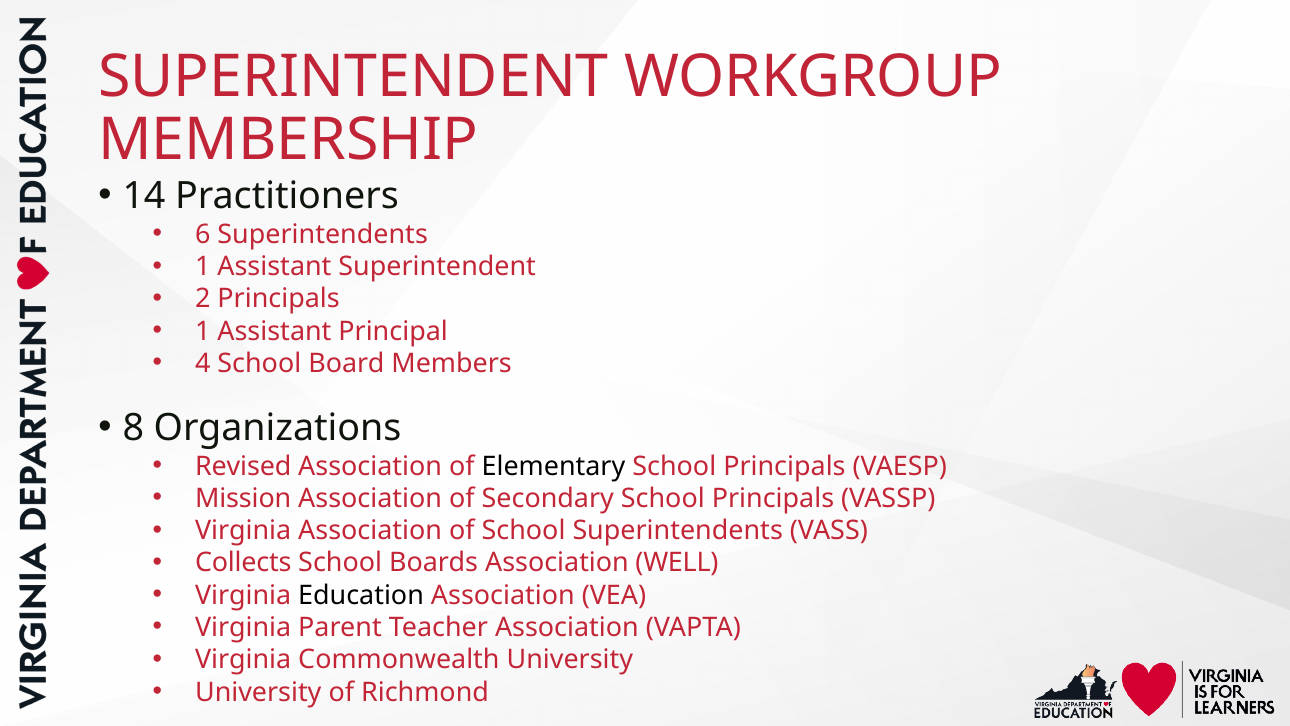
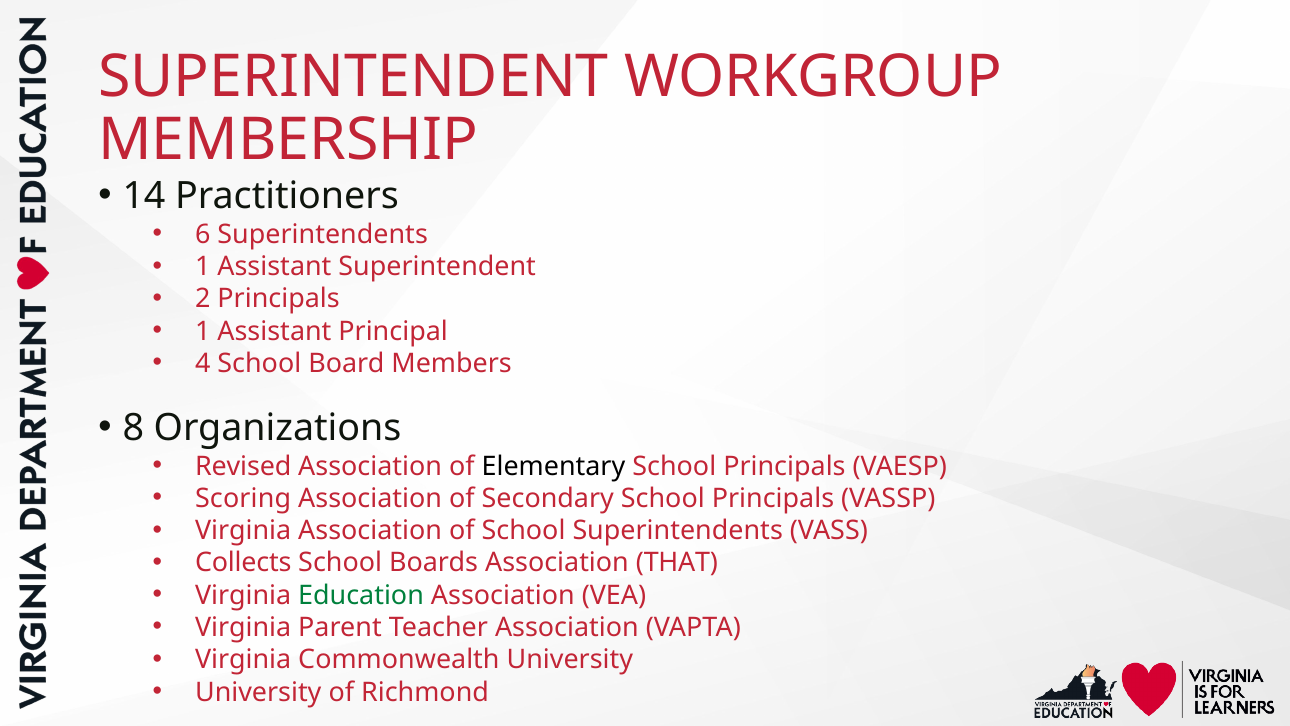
Mission: Mission -> Scoring (243, 498)
WELL: WELL -> THAT (677, 563)
Education colour: black -> green (361, 595)
